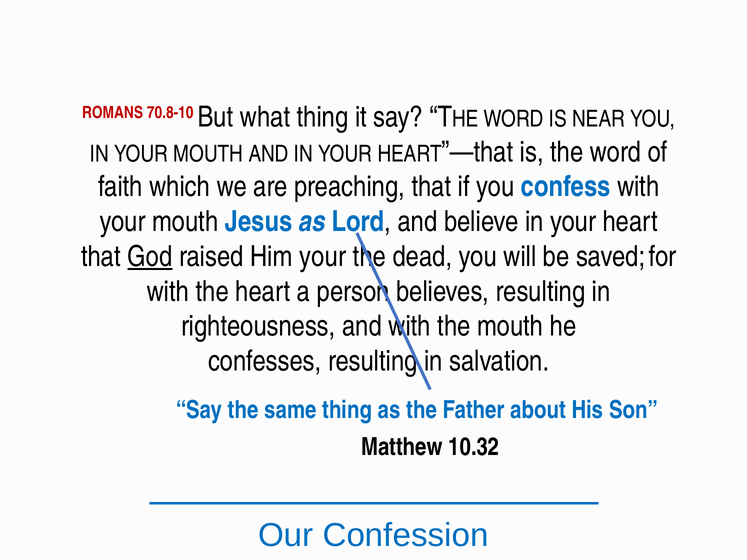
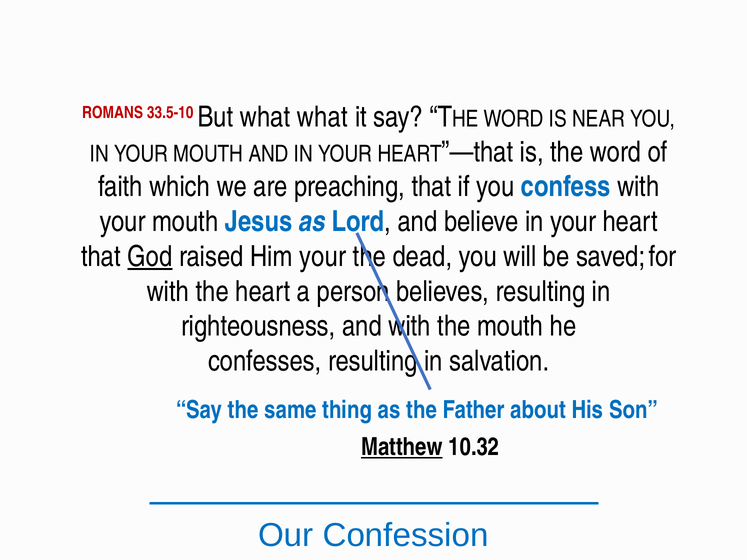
70.8-10: 70.8-10 -> 33.5-10 (170, 113)
what thing: thing -> what (322, 117)
Matthew underline: none -> present (402, 447)
